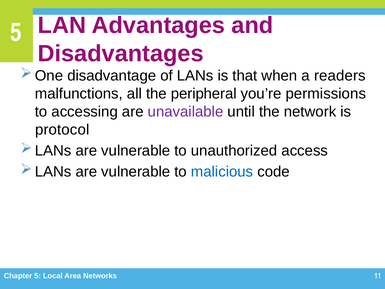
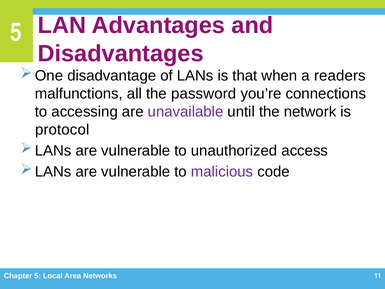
peripheral: peripheral -> password (204, 94)
permissions: permissions -> connections (326, 94)
malicious colour: blue -> purple (222, 171)
